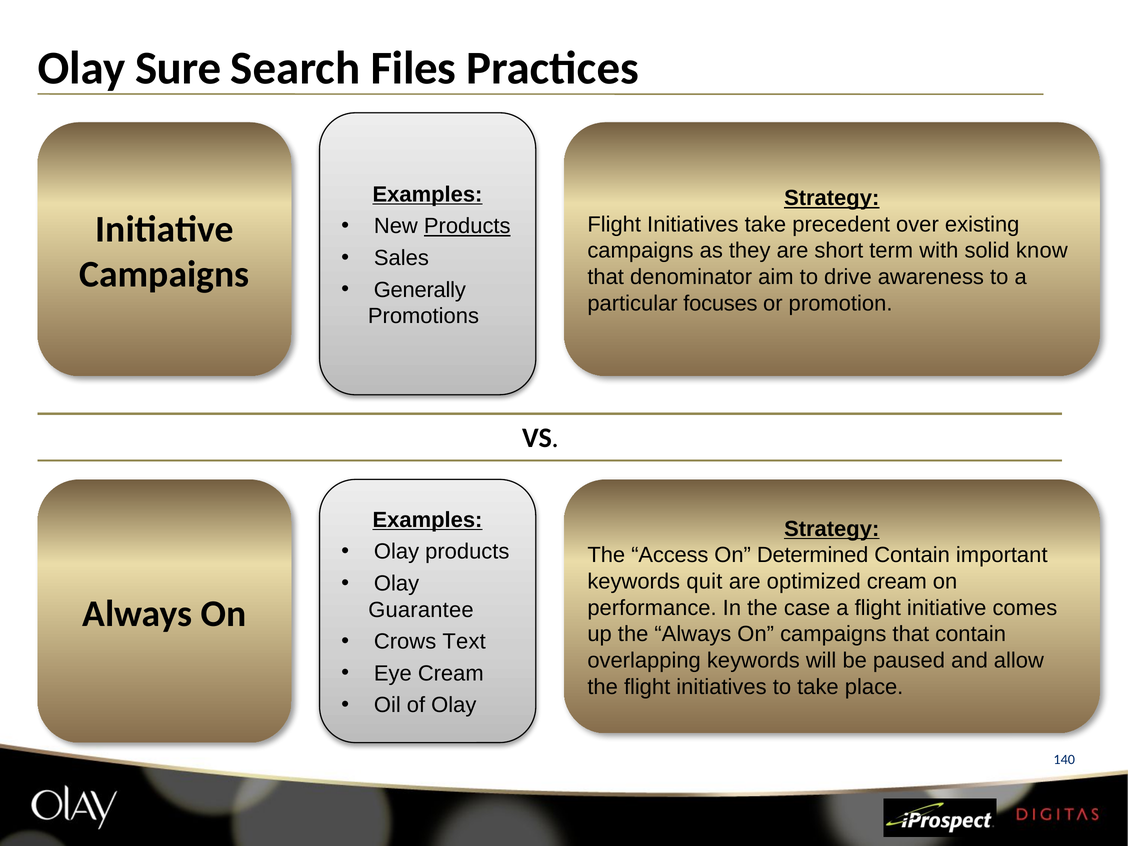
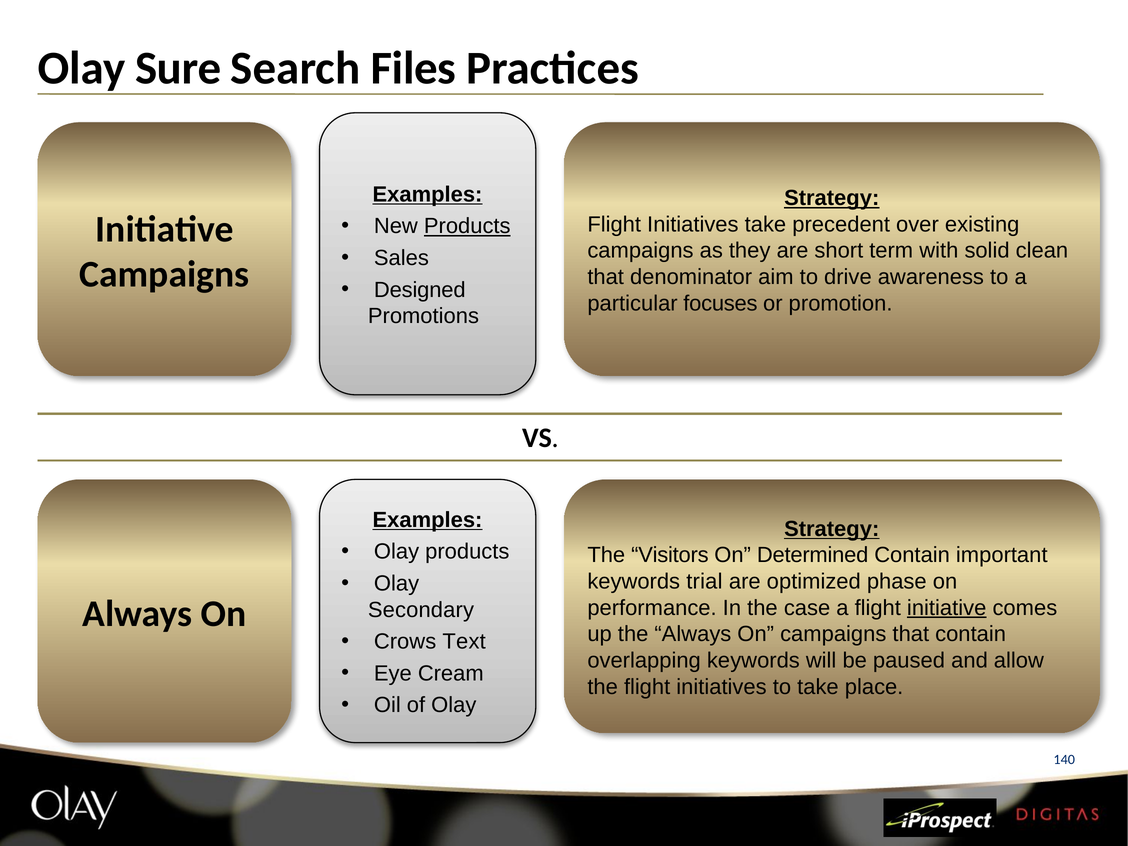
know: know -> clean (1042, 251)
Generally: Generally -> Designed (420, 290)
Access: Access -> Visitors (670, 555)
quit: quit -> trial (704, 581)
optimized cream: cream -> phase (897, 581)
initiative underline: none -> present (947, 608)
Guarantee: Guarantee -> Secondary (421, 610)
